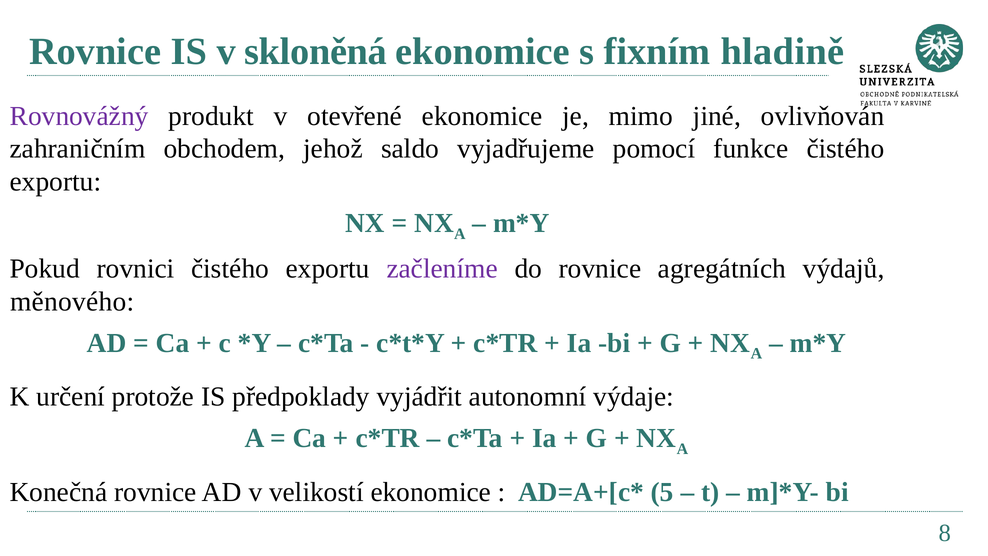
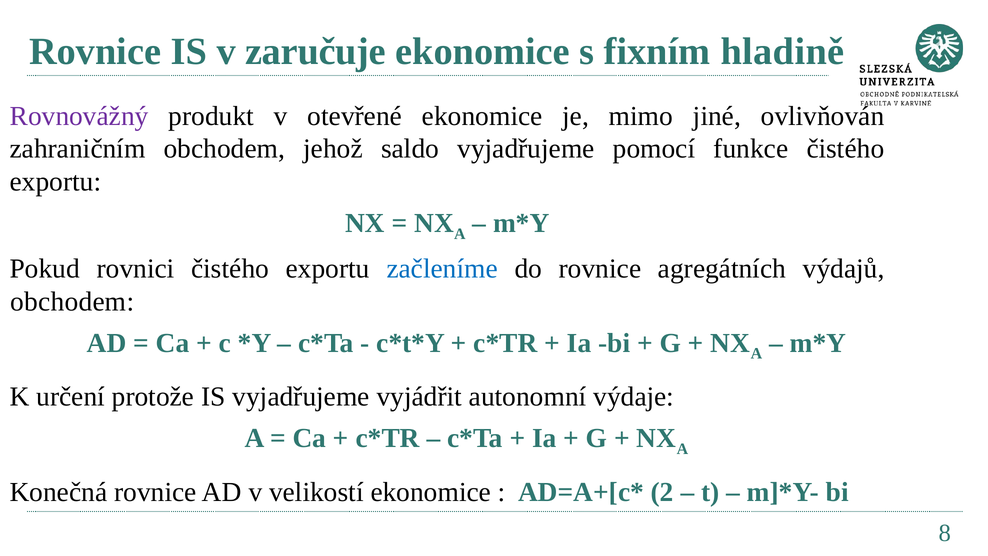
skloněná: skloněná -> zaručuje (316, 52)
začleníme colour: purple -> blue (442, 269)
měnového: měnového -> obchodem (72, 302)
IS předpoklady: předpoklady -> vyjadřujeme (301, 397)
5: 5 -> 2 (662, 492)
